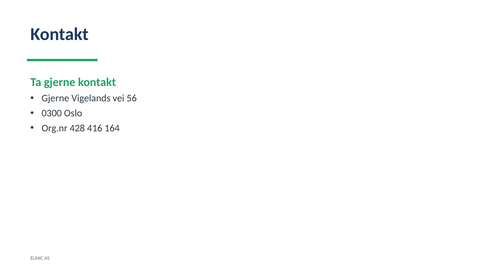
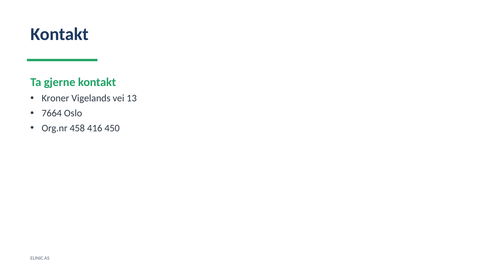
Gjerne: Gjerne -> Kroner (55, 98)
56: 56 -> 13 (132, 98)
0300: 0300 -> 7664 (52, 113)
428: 428 -> 458 (77, 128)
164: 164 -> 450 (112, 128)
